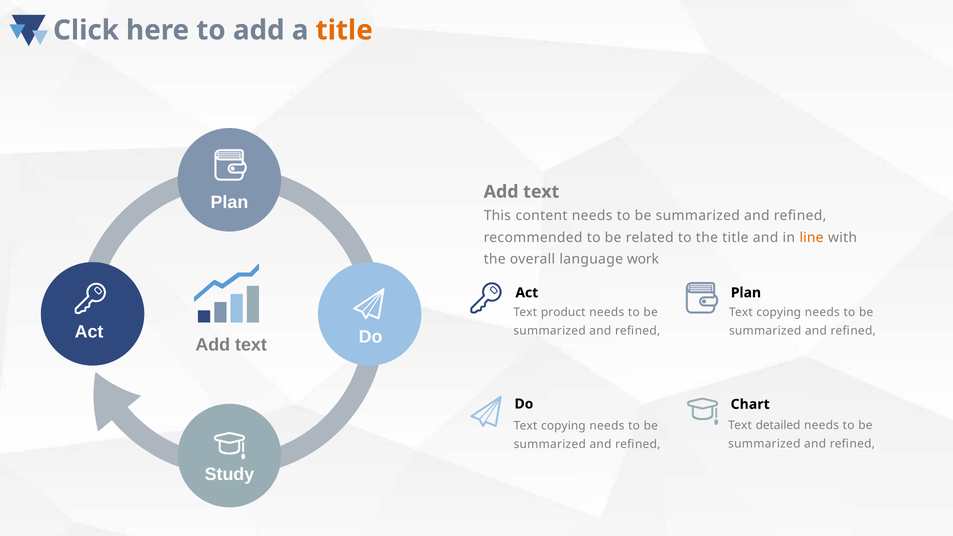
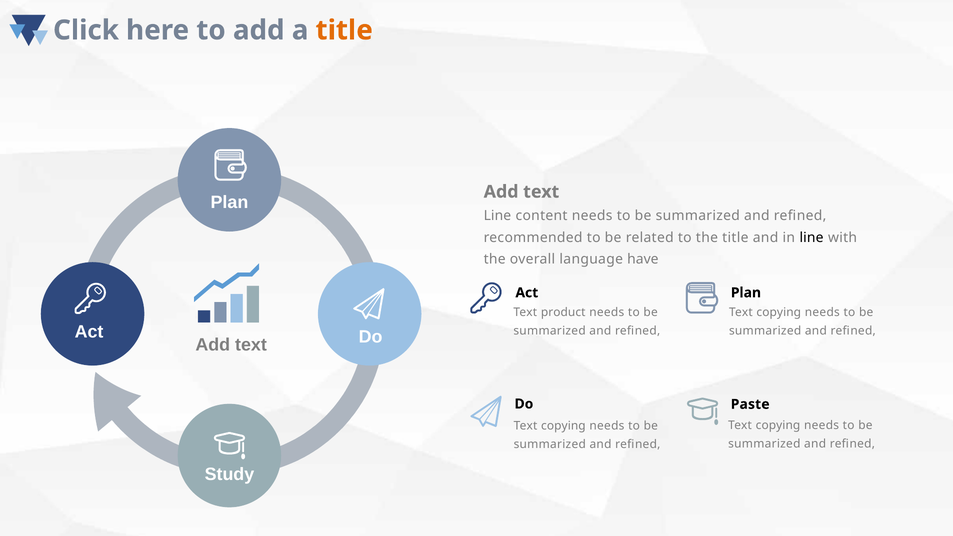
This: This -> Line (497, 216)
line colour: orange -> black (812, 238)
work: work -> have (643, 259)
Chart: Chart -> Paste (750, 404)
detailed: detailed -> copying (778, 425)
